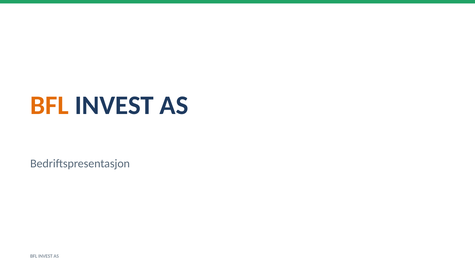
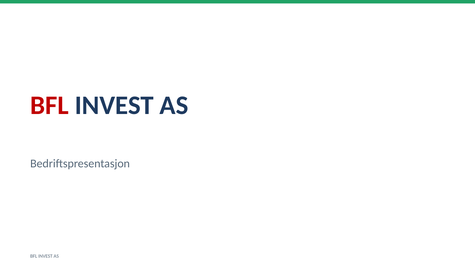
BFL colour: orange -> red (49, 105)
